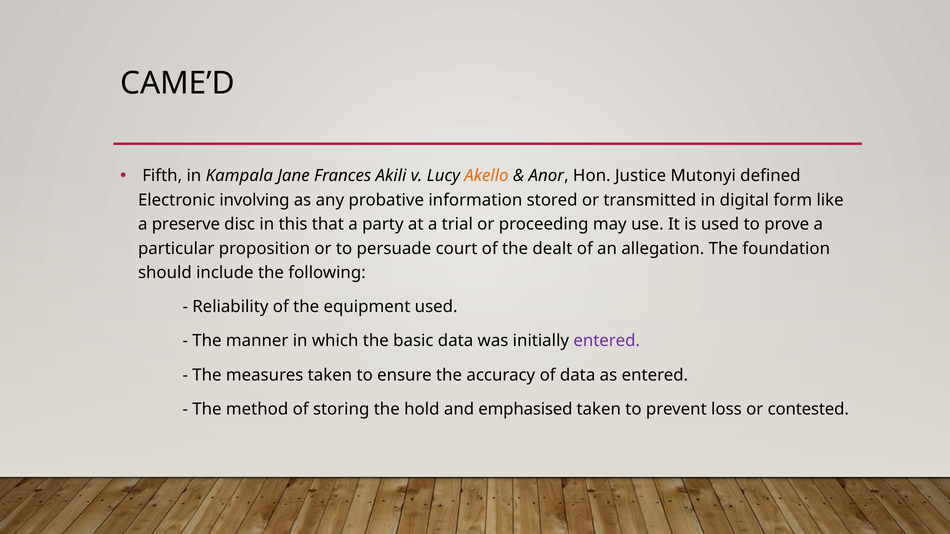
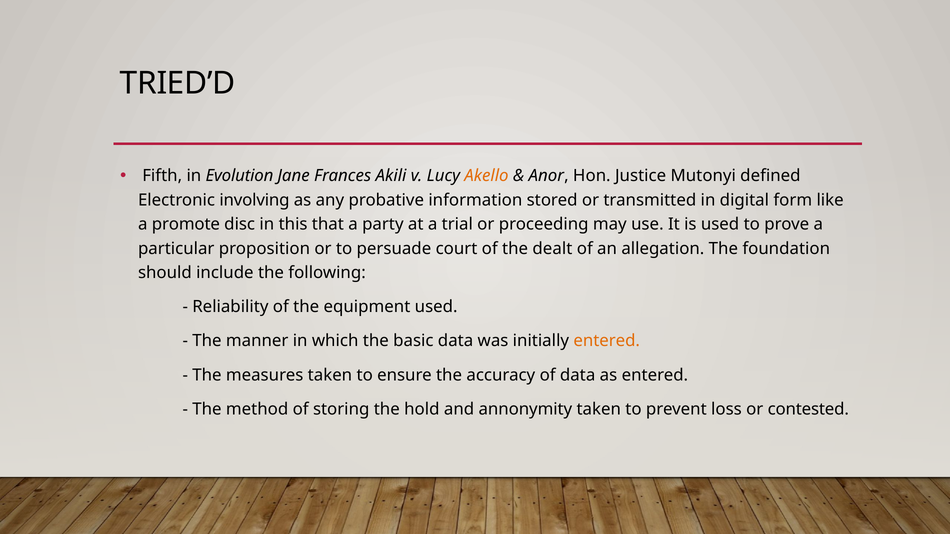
CAME’D: CAME’D -> TRIED’D (178, 83)
Kampala: Kampala -> Evolution (239, 176)
preserve: preserve -> promote (186, 224)
entered colour: purple -> orange (607, 341)
emphasised: emphasised -> annonymity (525, 409)
